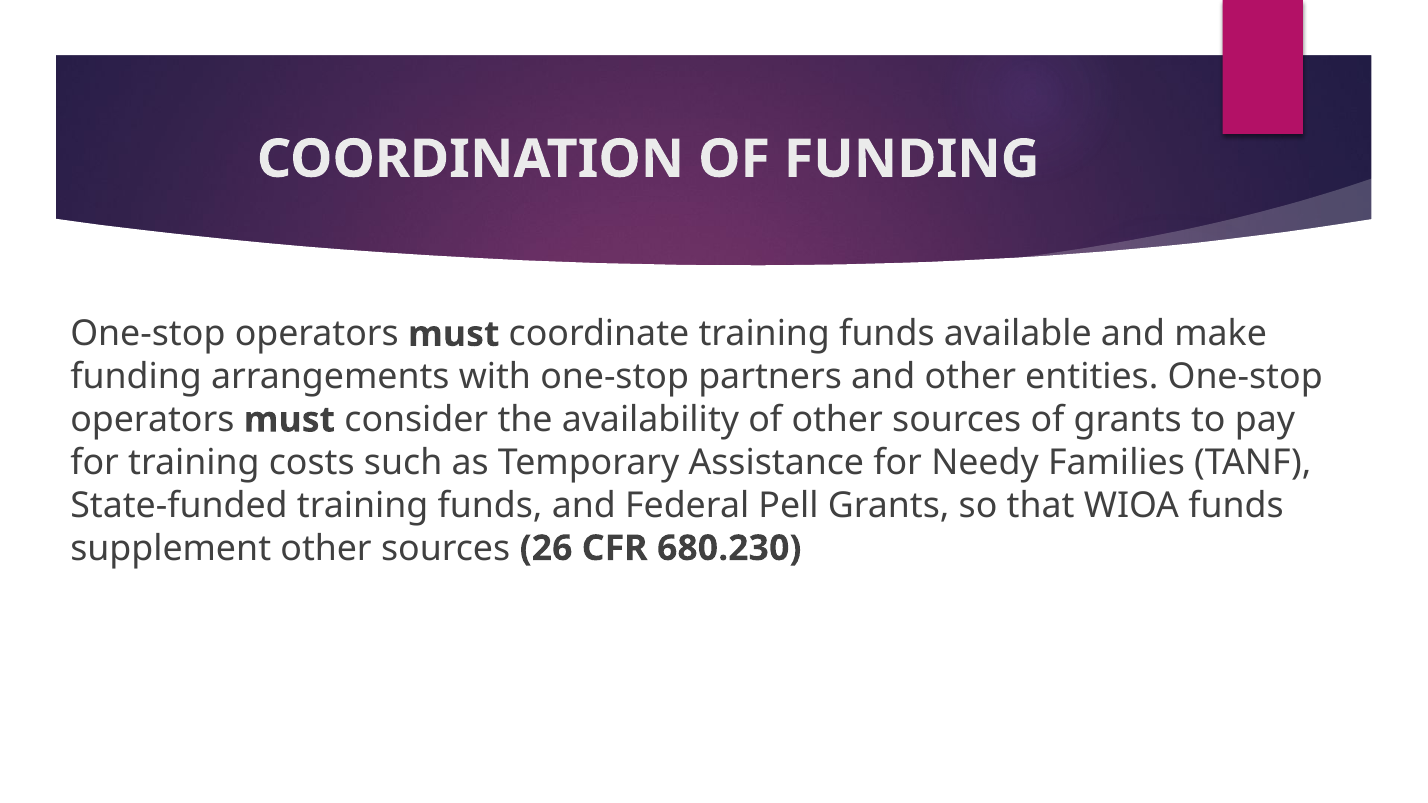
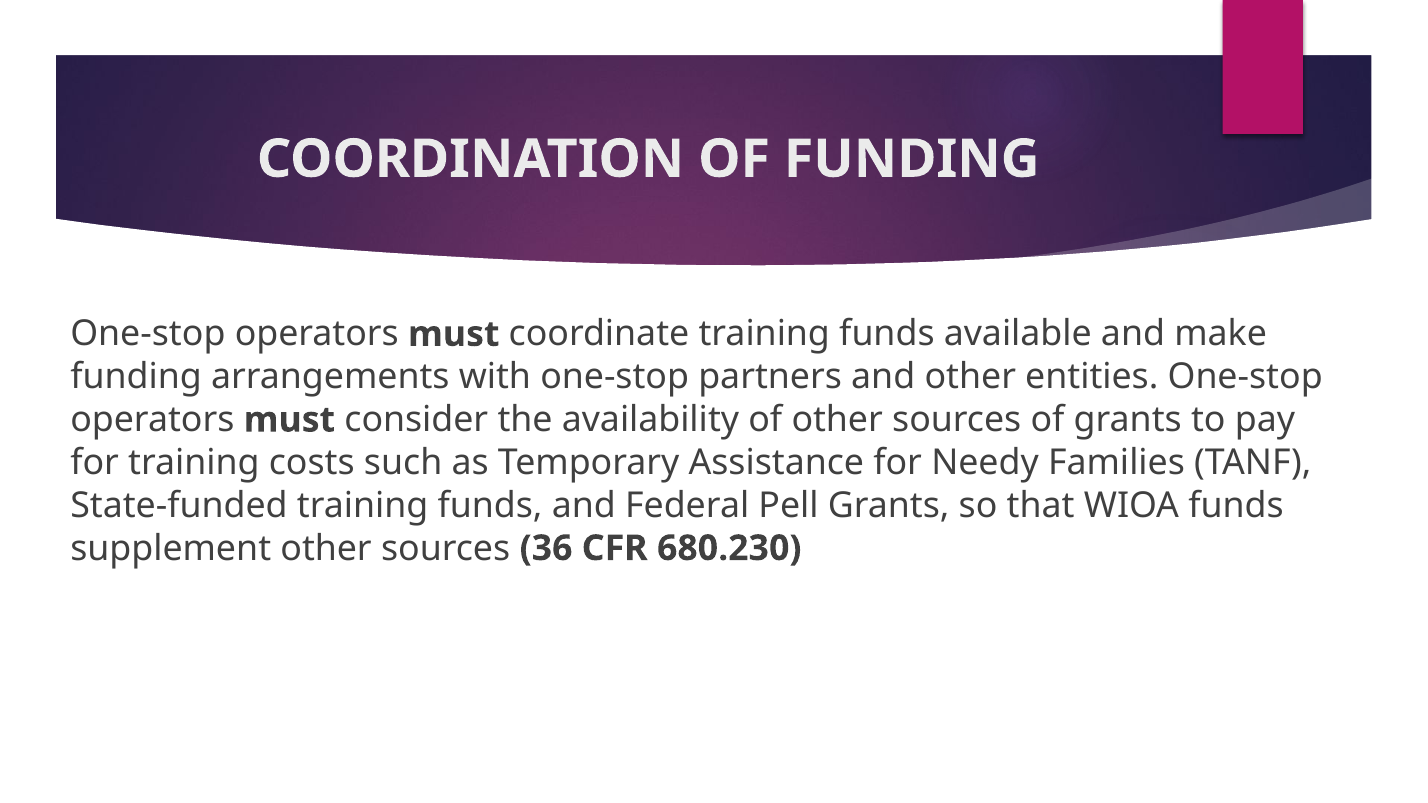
26: 26 -> 36 (546, 548)
